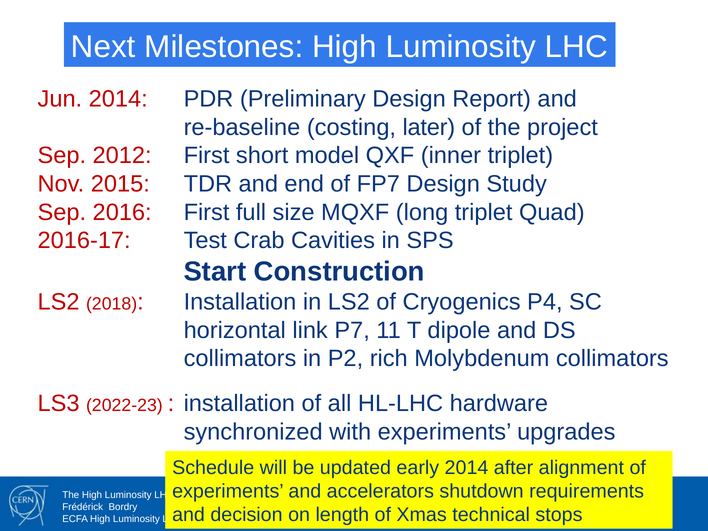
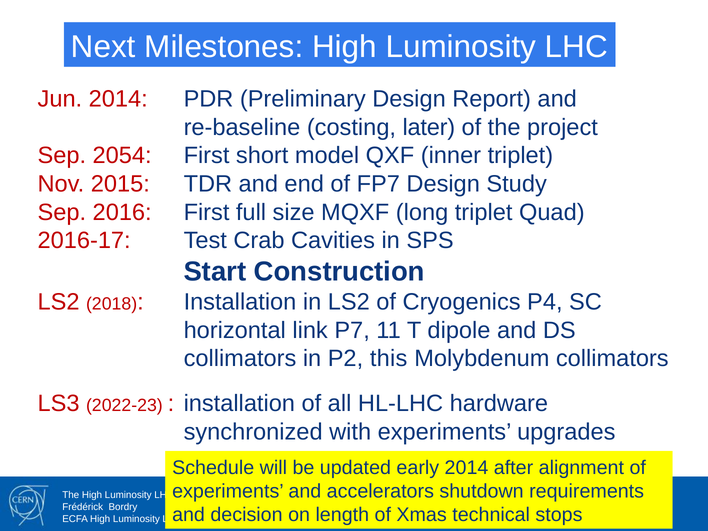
2012: 2012 -> 2054 (122, 156)
rich: rich -> this (389, 359)
